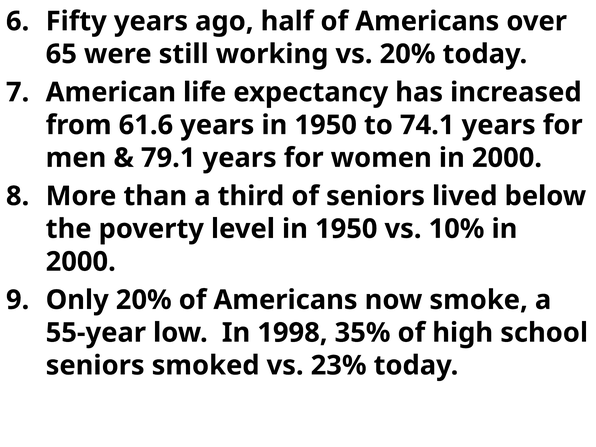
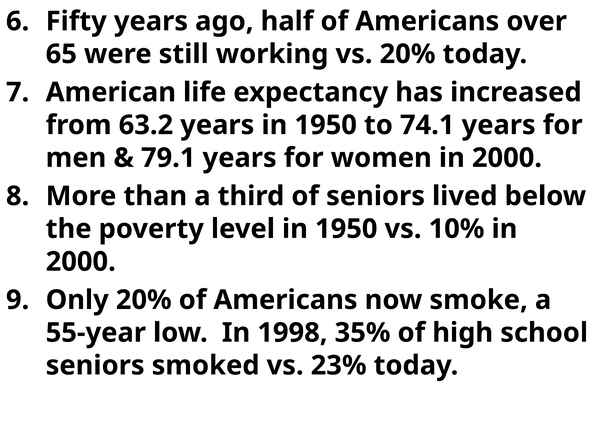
61.6: 61.6 -> 63.2 (146, 125)
